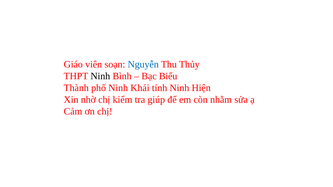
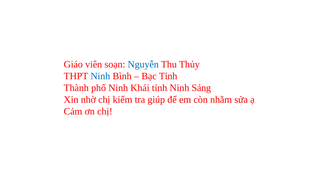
Ninh colour: black -> blue (100, 76)
Bạc Biểu: Biểu -> Tỉnh (168, 76)
Hiện: Hiện -> Sáng (201, 88)
